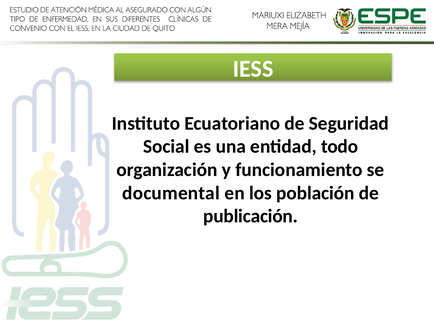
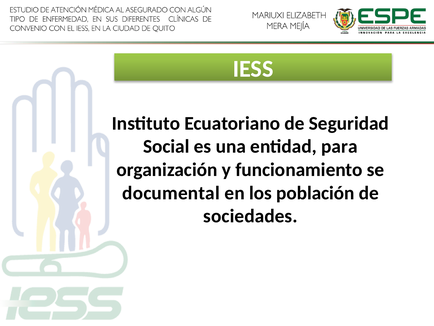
todo: todo -> para (339, 146)
publicación: publicación -> sociedades (250, 216)
